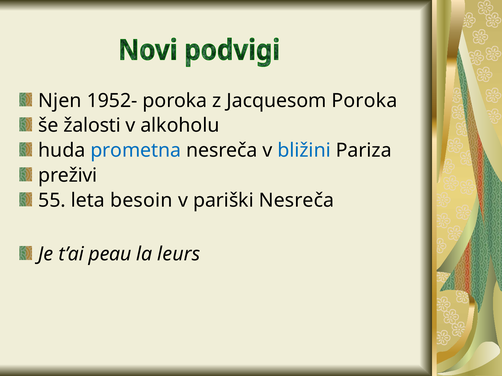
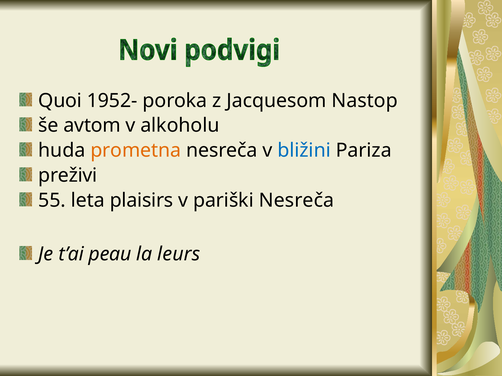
Njen: Njen -> Quoi (60, 101)
Poroka: Poroka -> Nastop (365, 101)
žalosti: žalosti -> avtom (92, 126)
prometna colour: blue -> orange (136, 151)
besoin: besoin -> plaisirs (142, 201)
